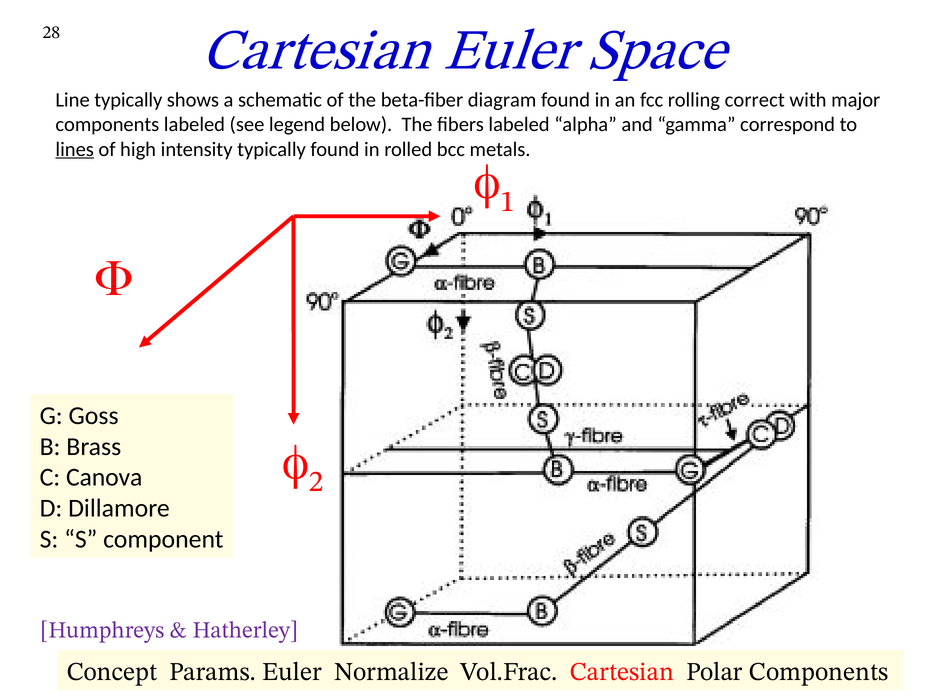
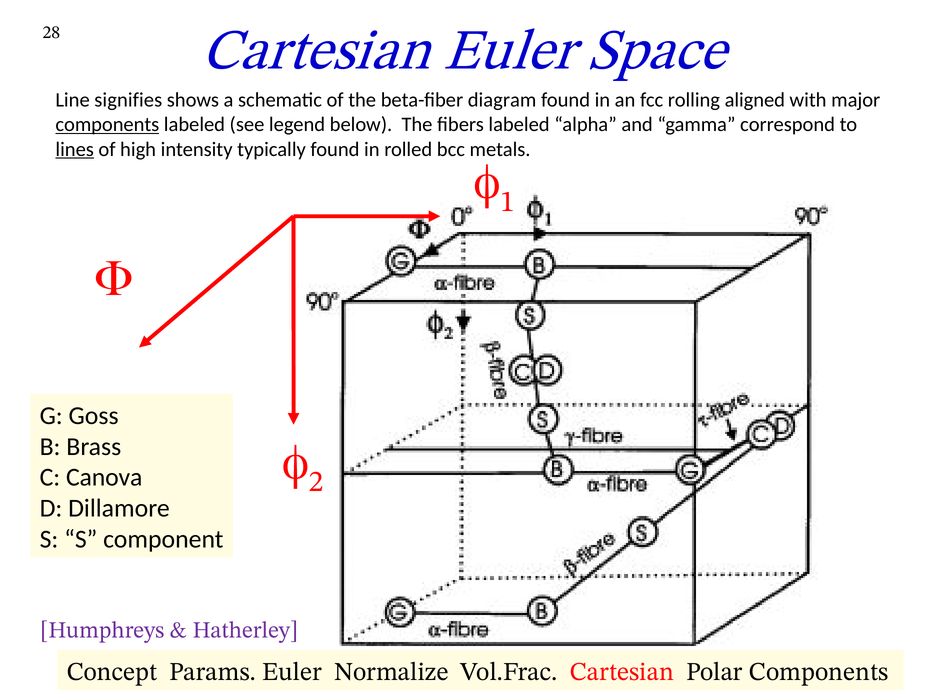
Line typically: typically -> signifies (128, 100)
correct: correct -> aligned (755, 100)
components underline: none -> present (107, 125)
